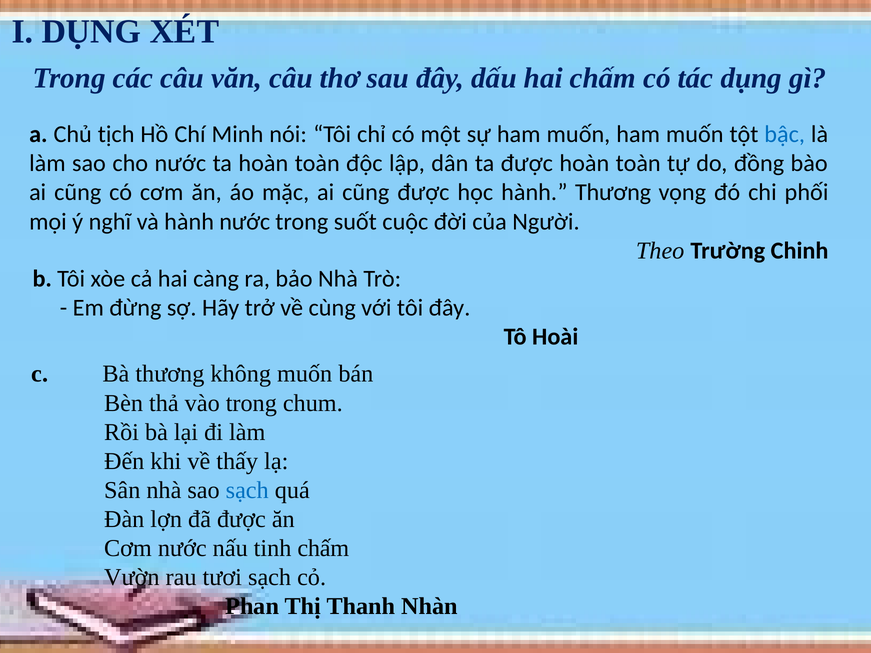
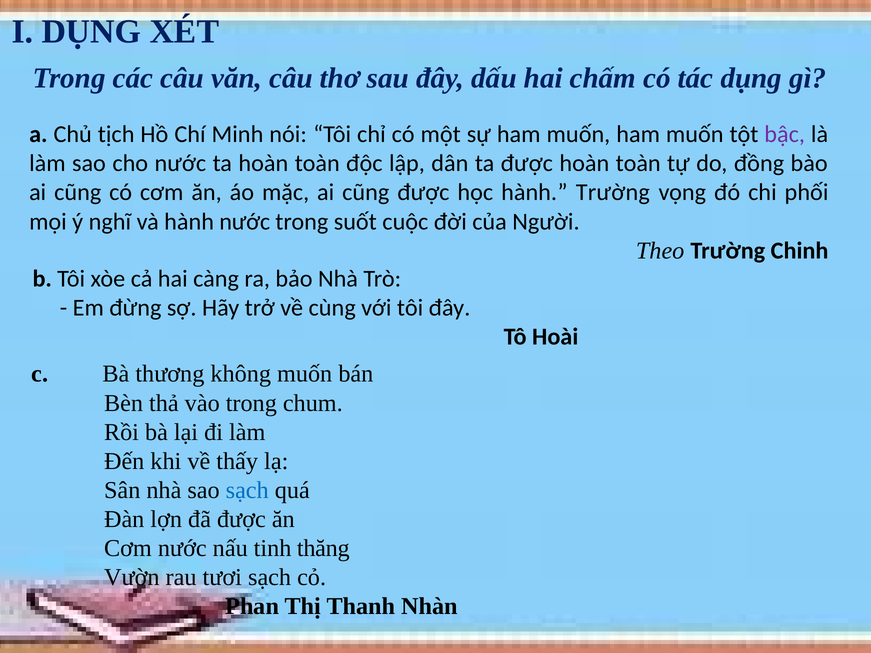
bậc colour: blue -> purple (785, 134)
hành Thương: Thương -> Trường (613, 193)
tinh chấm: chấm -> thăng (323, 548)
